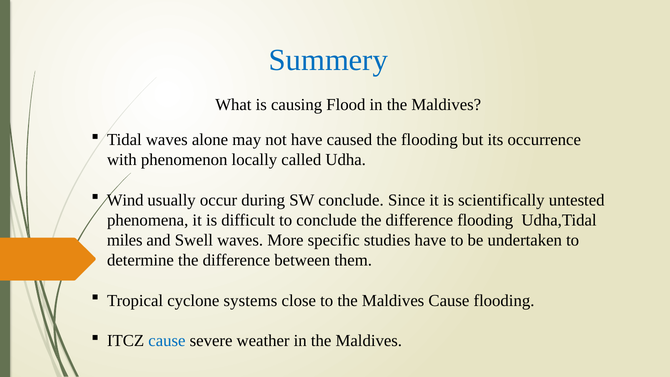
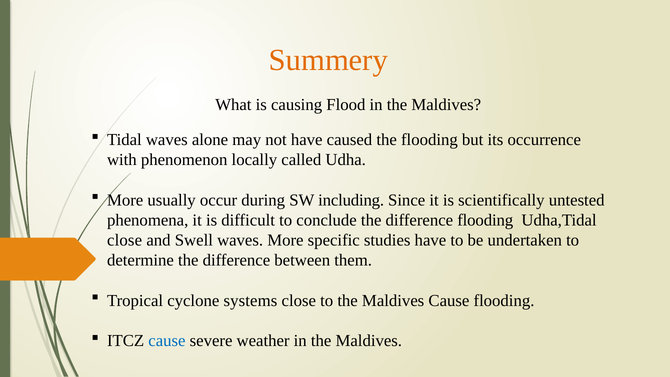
Summery colour: blue -> orange (328, 60)
Wind: Wind -> More (125, 200)
SW conclude: conclude -> including (351, 200)
miles: miles -> close (125, 240)
